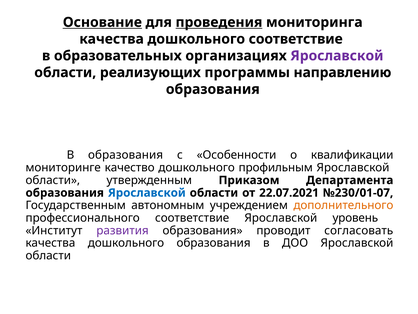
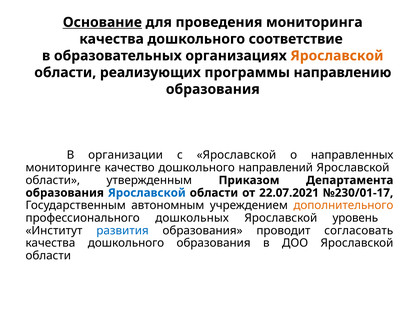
проведения underline: present -> none (219, 22)
Ярославской colour: purple -> orange (337, 56)
В образования: образования -> организации (126, 155)
с Особенности: Особенности -> Ярославской (236, 155)
квалификации: квалификации -> направленных (352, 155)
профильным: профильным -> направлений (276, 167)
№230/01-07: №230/01-07 -> №230/01-17 (358, 193)
профессионального соответствие: соответствие -> дошкольных (192, 218)
развития colour: purple -> blue (123, 230)
